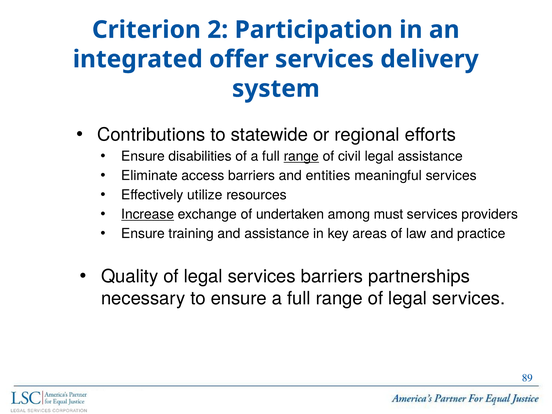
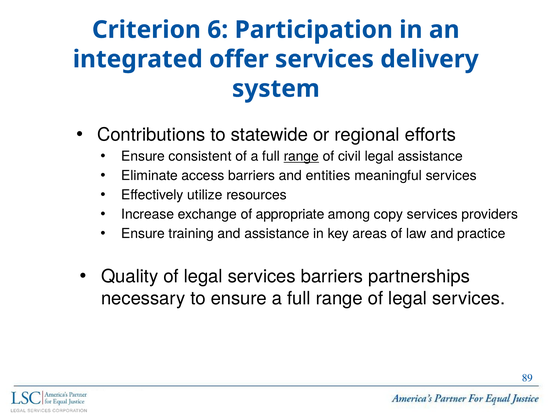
2: 2 -> 6 (218, 30)
disabilities: disabilities -> consistent (200, 156)
Increase underline: present -> none (148, 214)
undertaken: undertaken -> appropriate (290, 214)
must: must -> copy (388, 214)
